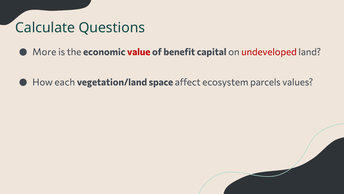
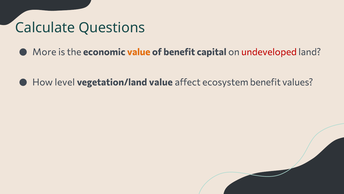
value colour: red -> orange (139, 52)
each: each -> level (65, 82)
vegetation/land space: space -> value (161, 82)
ecosystem parcels: parcels -> benefit (265, 82)
